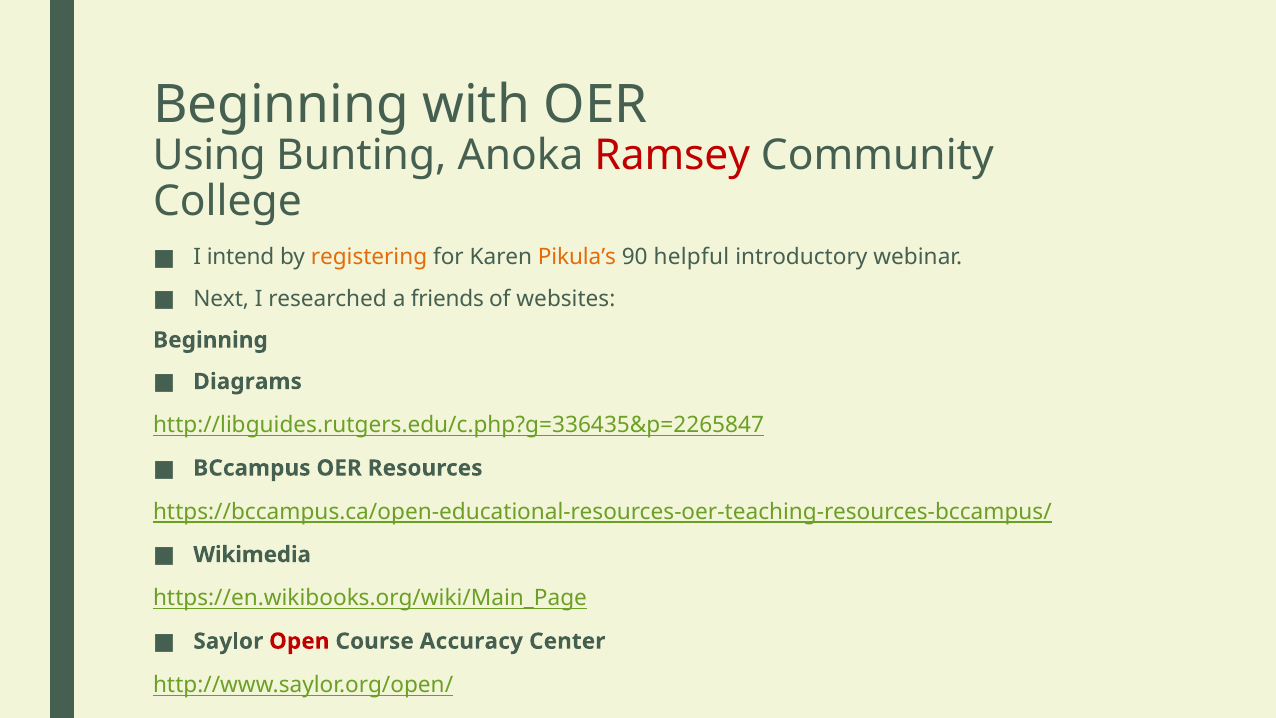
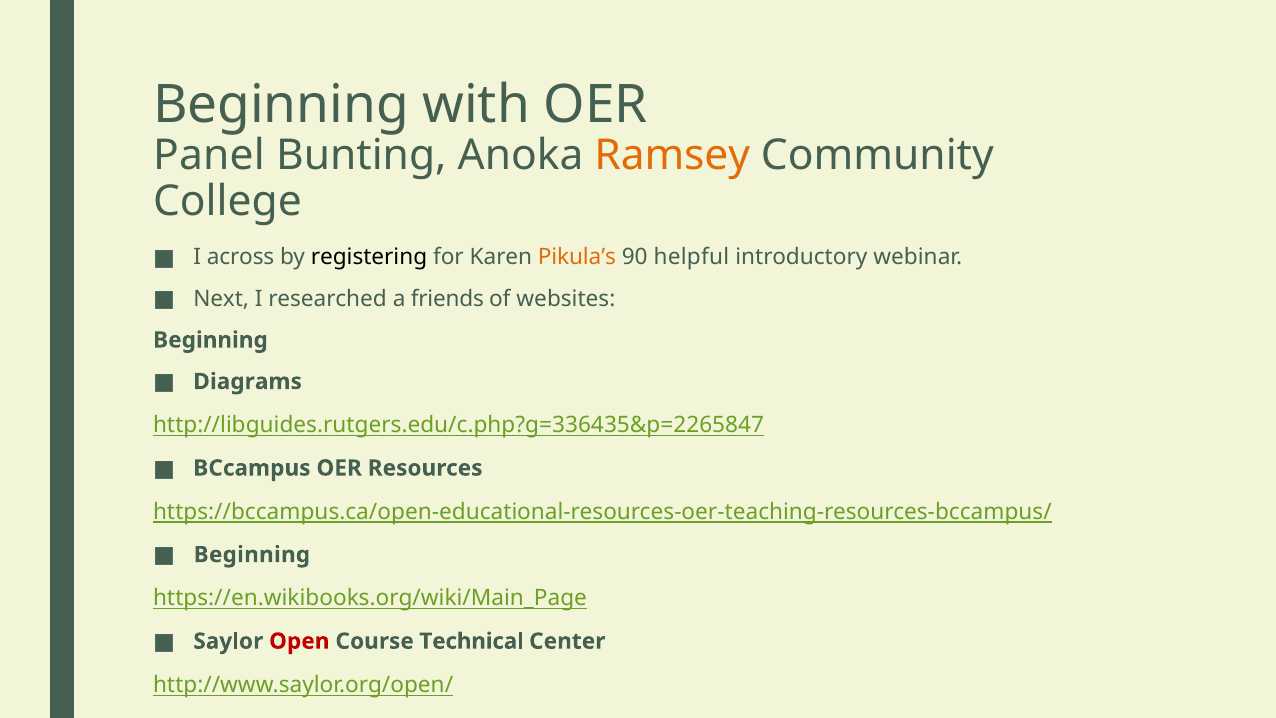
Using: Using -> Panel (209, 156)
Ramsey colour: red -> orange (672, 156)
intend: intend -> across (241, 257)
registering colour: orange -> black (369, 257)
Wikimedia: Wikimedia -> Beginning (252, 554)
Accuracy: Accuracy -> Technical (472, 641)
